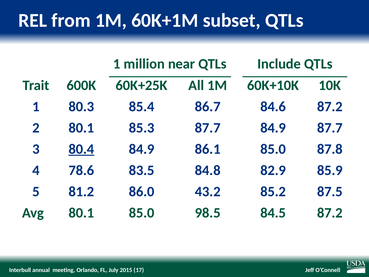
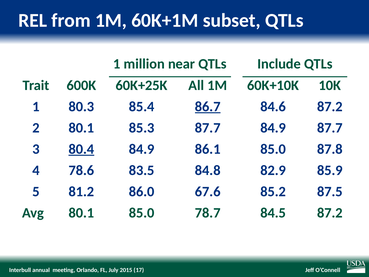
86.7 underline: none -> present (208, 106)
43.2: 43.2 -> 67.6 (208, 191)
98.5: 98.5 -> 78.7 (208, 213)
